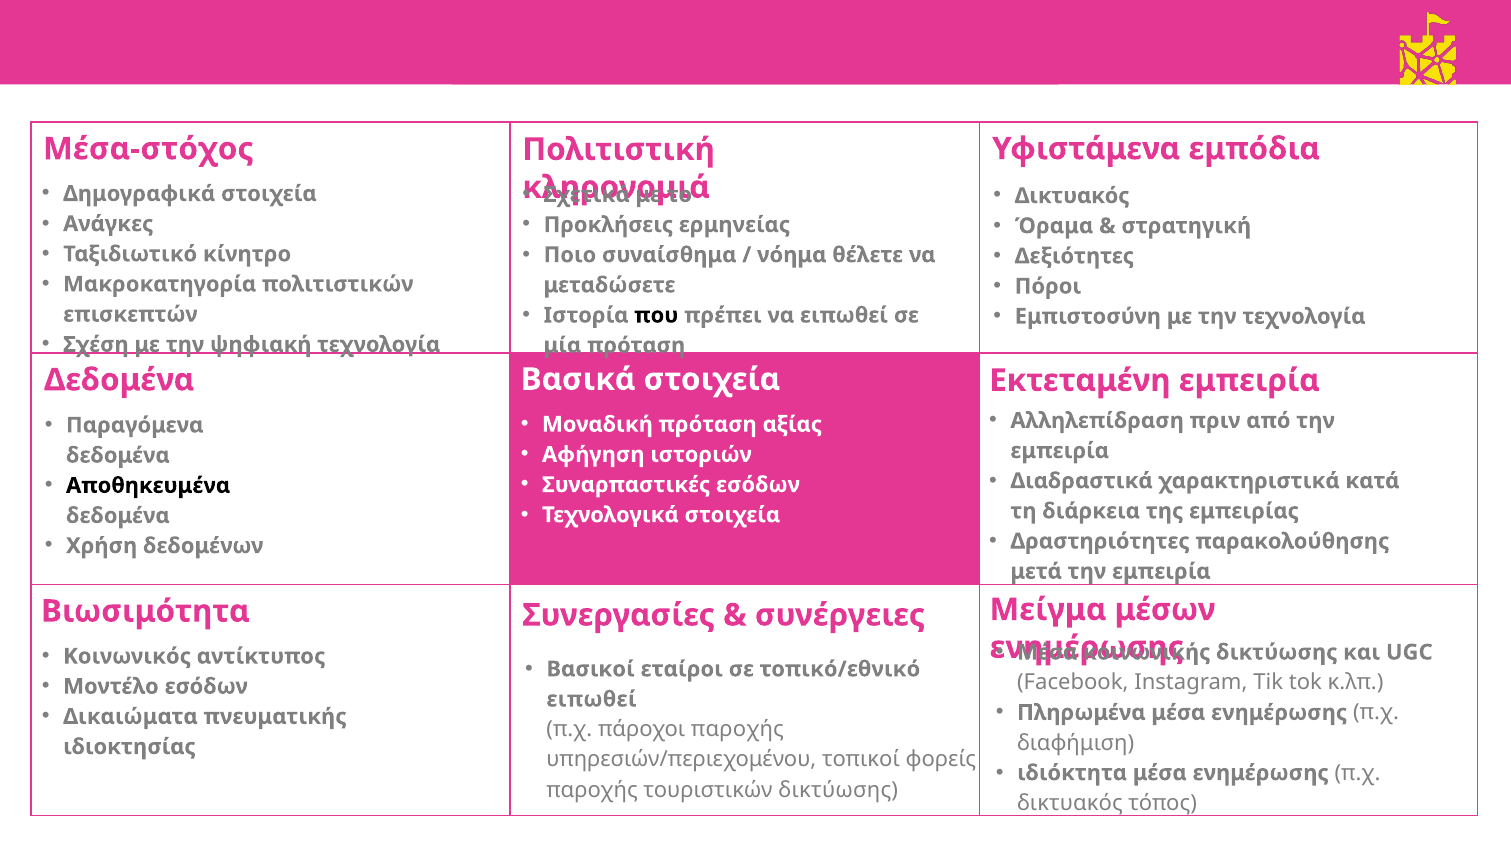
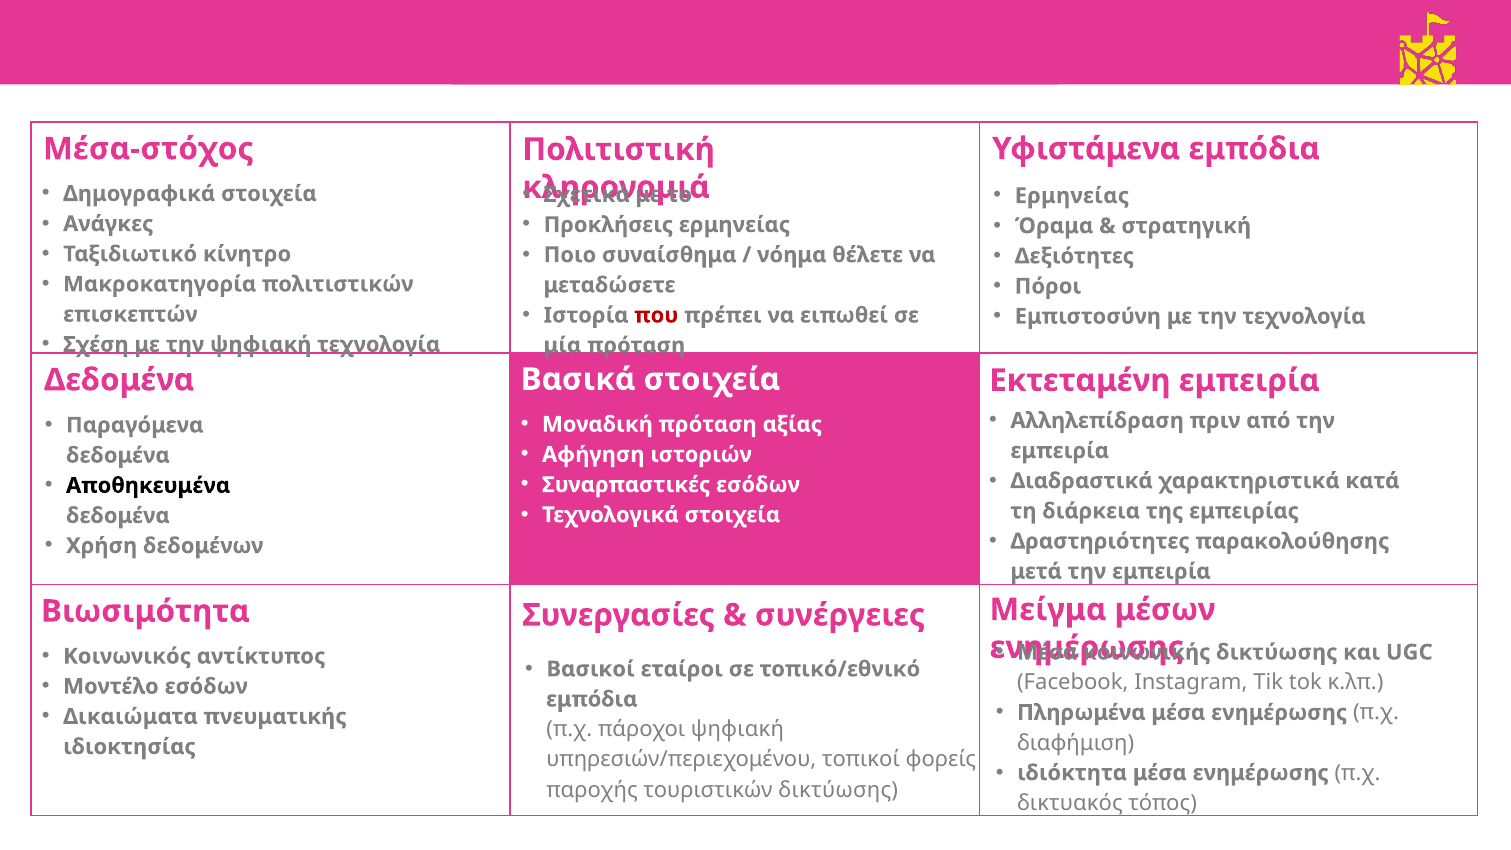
Δικτυακός: Δικτυακός -> Ερμηνείας (1072, 196)
που colour: black -> red (656, 315)
ειπωθεί: ειπωθεί -> εμπόδια (592, 699)
πάροχοι παροχής: παροχής -> ψηφιακή (737, 729)
